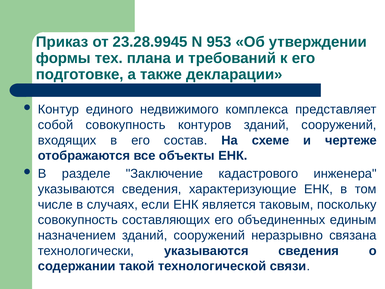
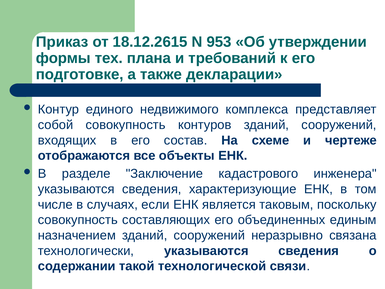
23.28.9945: 23.28.9945 -> 18.12.2615 (150, 42)
